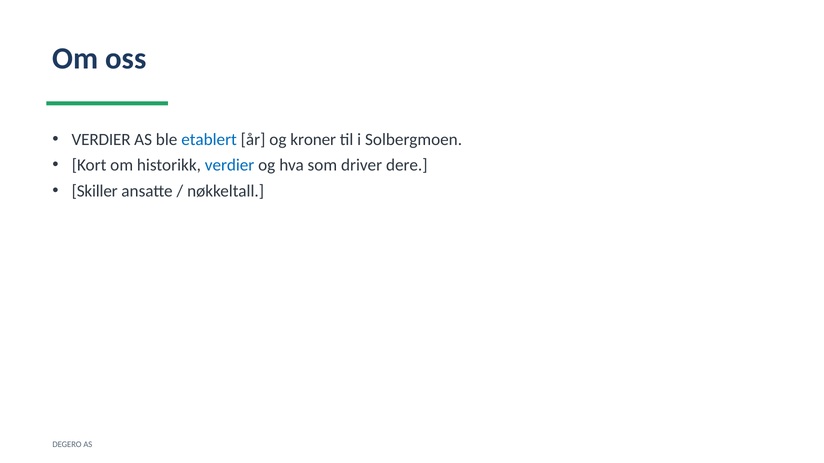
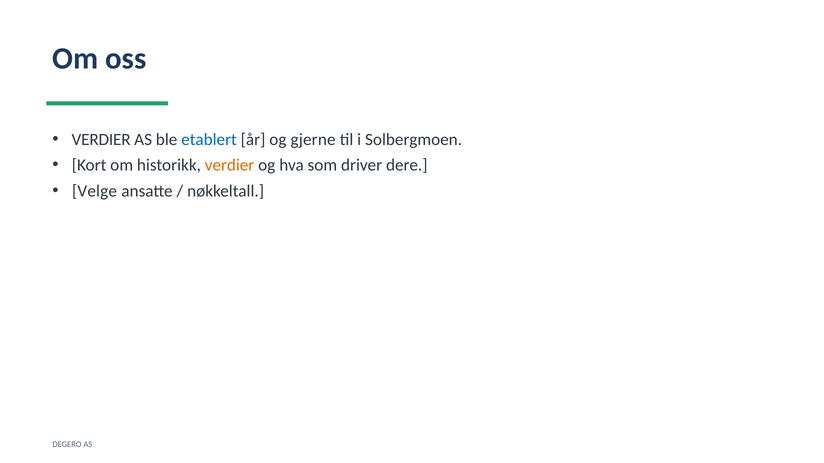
kroner: kroner -> gjerne (313, 140)
verdier colour: blue -> orange (230, 165)
Skiller: Skiller -> Velge (95, 191)
